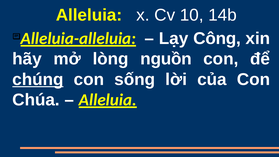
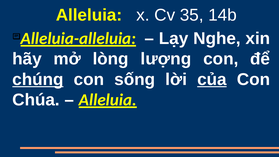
10: 10 -> 35 (192, 15)
Công: Công -> Nghe (217, 38)
nguồn: nguồn -> lượng (166, 59)
của underline: none -> present (212, 79)
